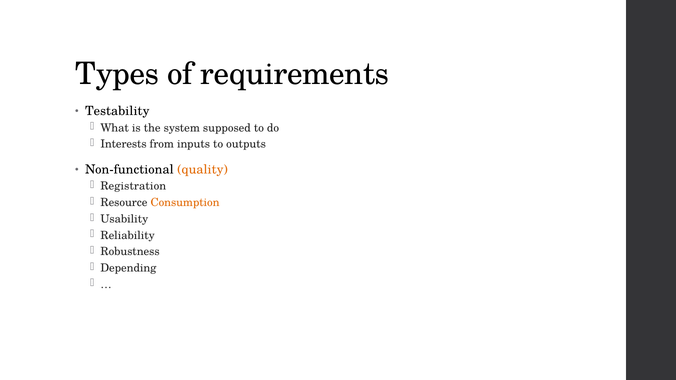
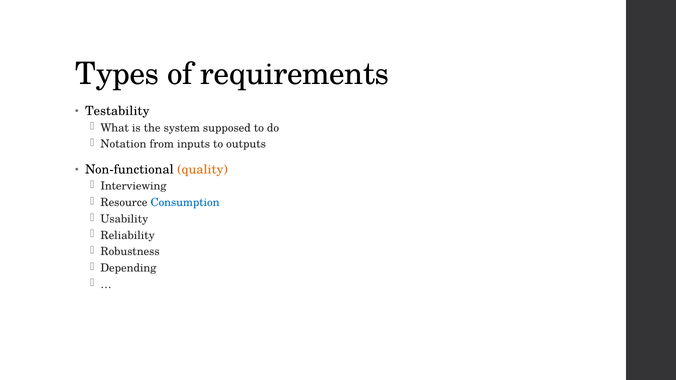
Interests: Interests -> Notation (123, 144)
Registration: Registration -> Interviewing (133, 186)
Consumption colour: orange -> blue (185, 203)
